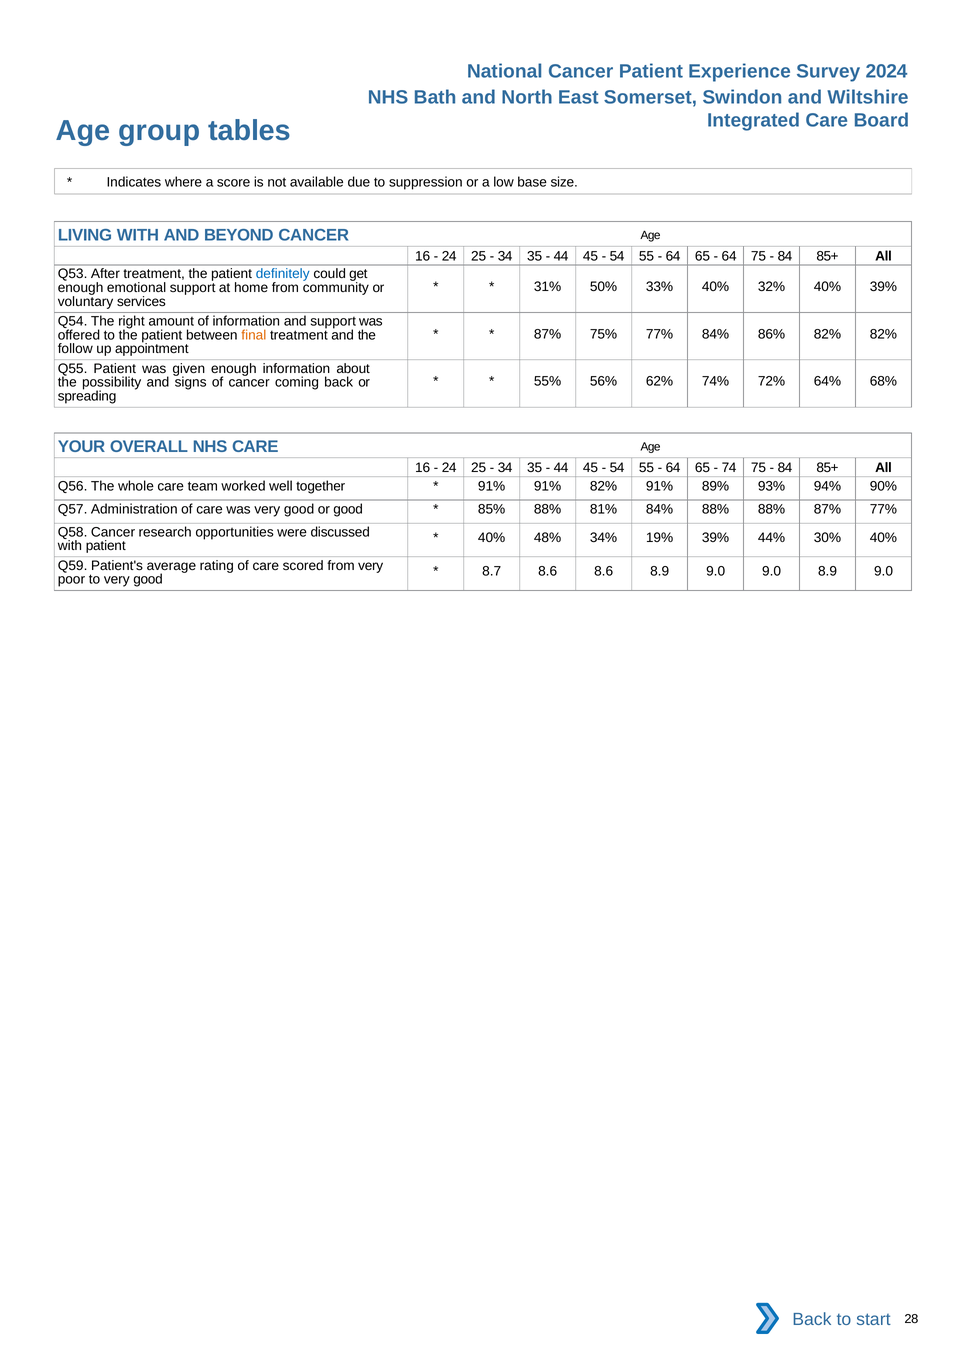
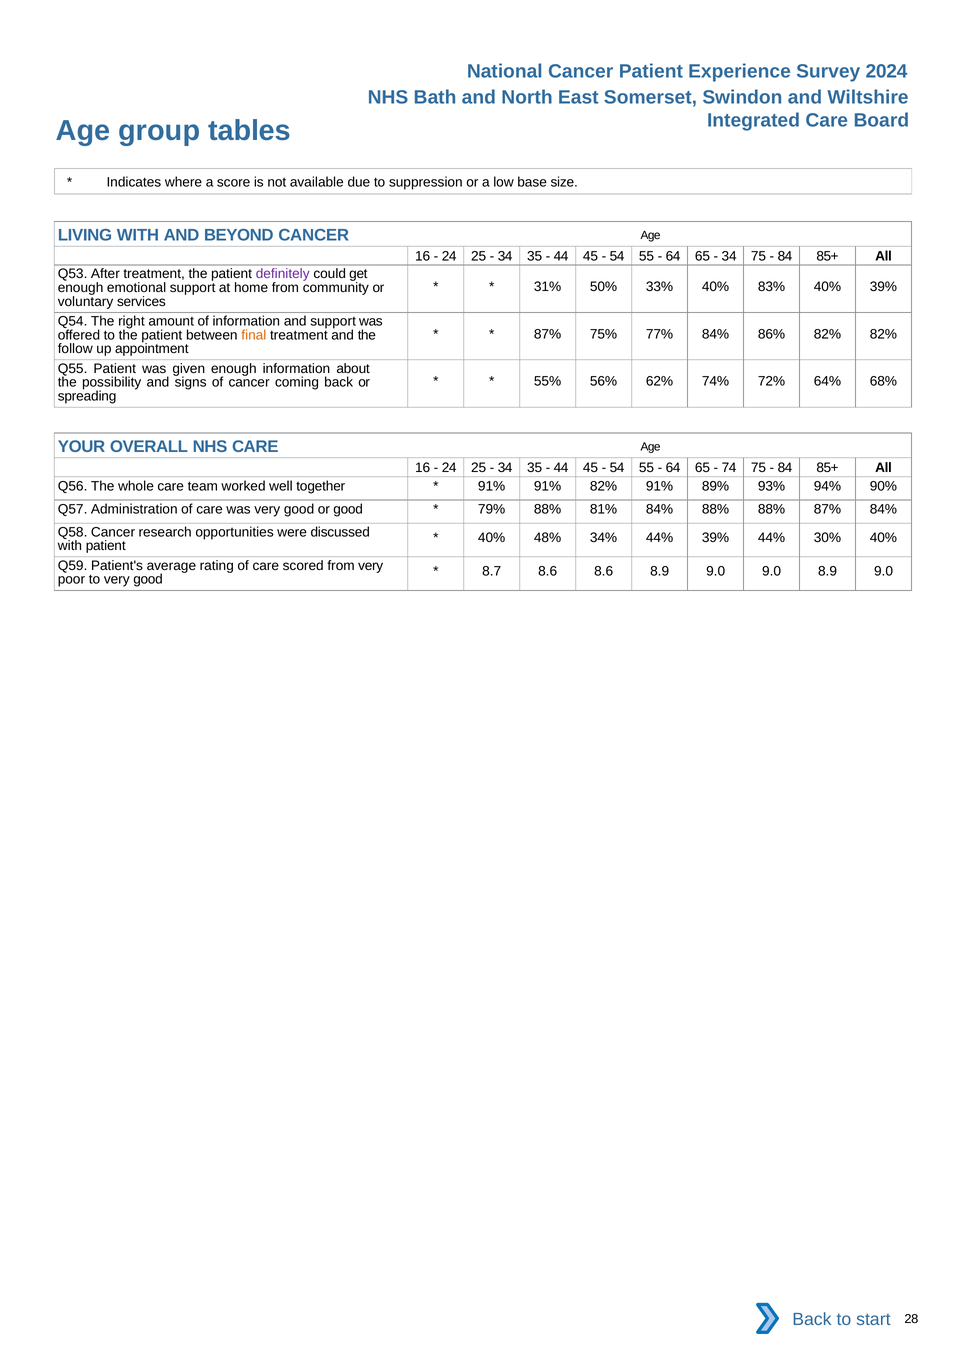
64: 64 -> 34 (729, 256)
definitely colour: blue -> purple (283, 274)
32%: 32% -> 83% (771, 287)
85%: 85% -> 79% (492, 509)
87% 77%: 77% -> 84% (883, 509)
34% 19%: 19% -> 44% (660, 538)
